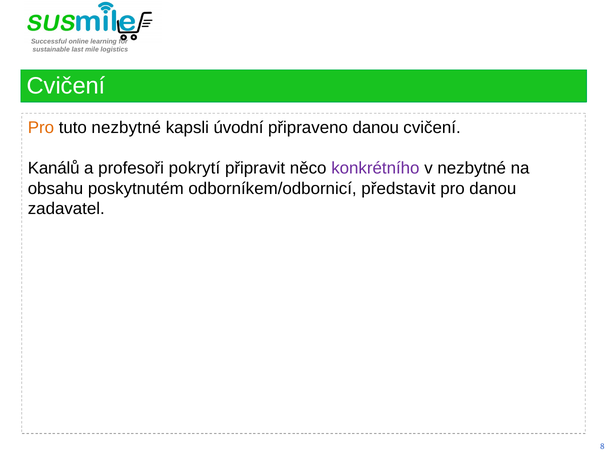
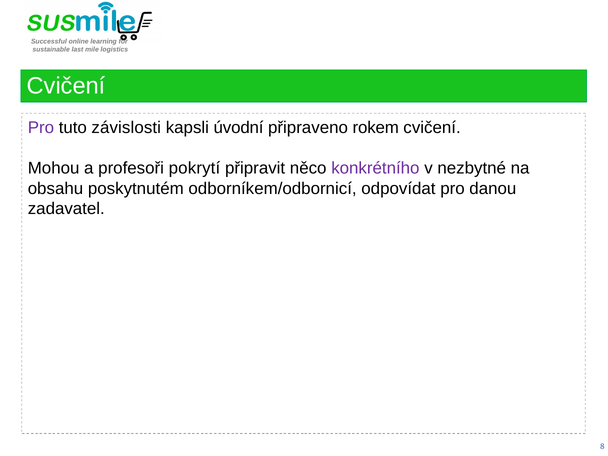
Pro colour: orange -> purple (41, 128)
tuto nezbytné: nezbytné -> závislosti (126, 128)
připraveno danou: danou -> rokem (376, 128)
Kanálů: Kanálů -> Mohou (54, 168)
představit: představit -> odpovídat (398, 189)
